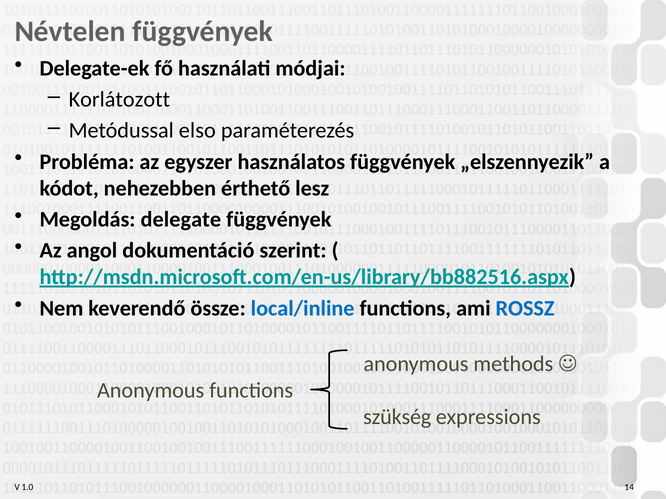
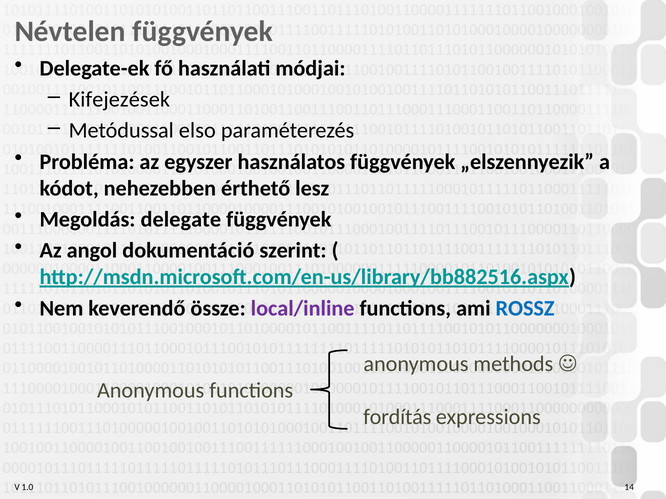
Korlátozott: Korlátozott -> Kifejezések (119, 100)
local/inline colour: blue -> purple (303, 309)
szükség: szükség -> fordítás (397, 417)
